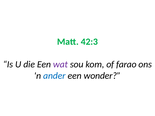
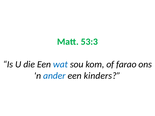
42:3: 42:3 -> 53:3 (89, 42)
wat colour: purple -> blue (60, 64)
wonder: wonder -> kinders (102, 76)
